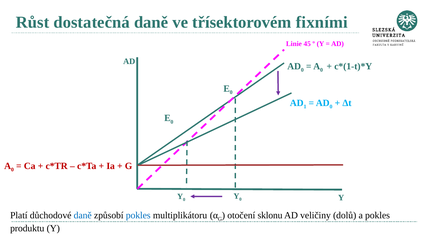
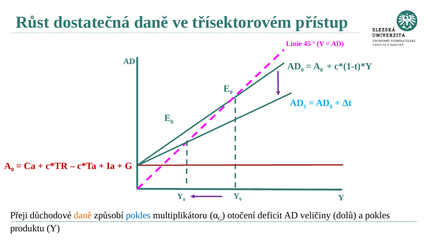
fixními: fixními -> přístup (322, 22)
Platí: Platí -> Přeji (19, 215)
daně colour: blue -> orange (83, 215)
sklonu: sklonu -> deficit (270, 215)
